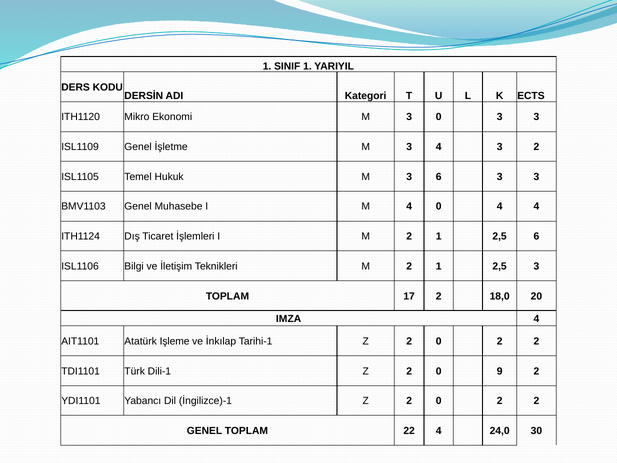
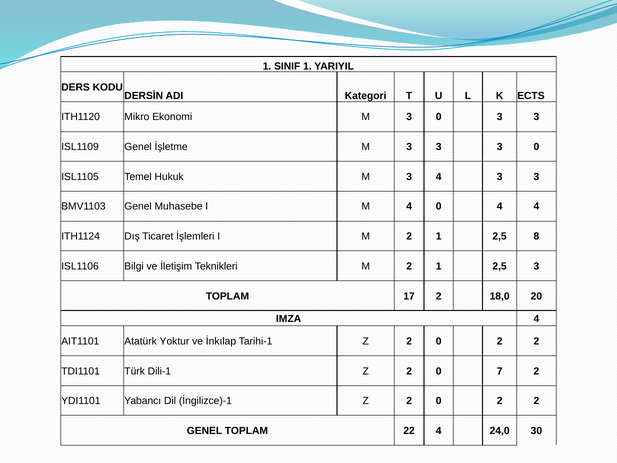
M 3 4: 4 -> 3 (439, 147)
2: 2 -> 0 (536, 147)
3 6: 6 -> 4 (439, 177)
2,5 6: 6 -> 8 (536, 236)
Işleme: Işleme -> Yoktur (175, 341)
9: 9 -> 7 (500, 371)
